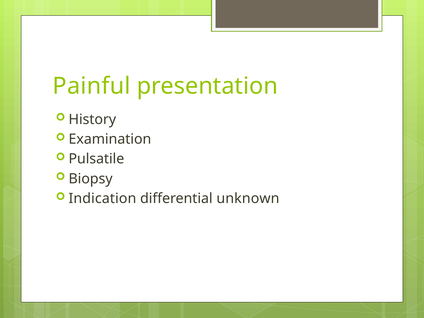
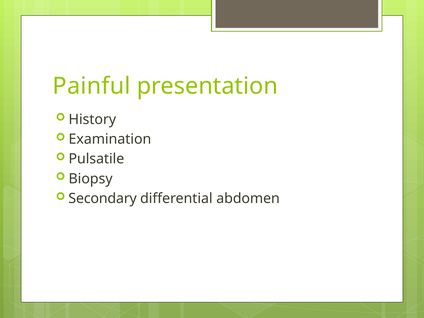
Indication: Indication -> Secondary (103, 198)
unknown: unknown -> abdomen (248, 198)
